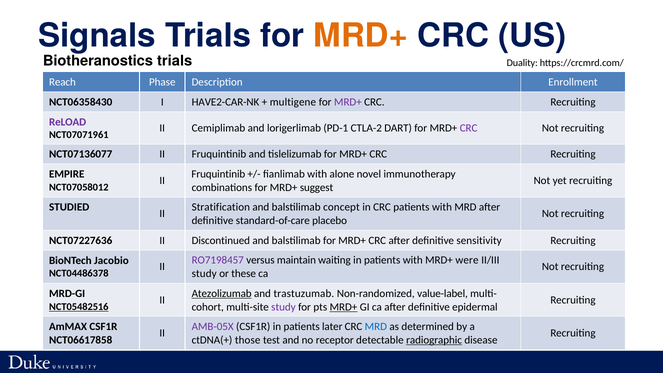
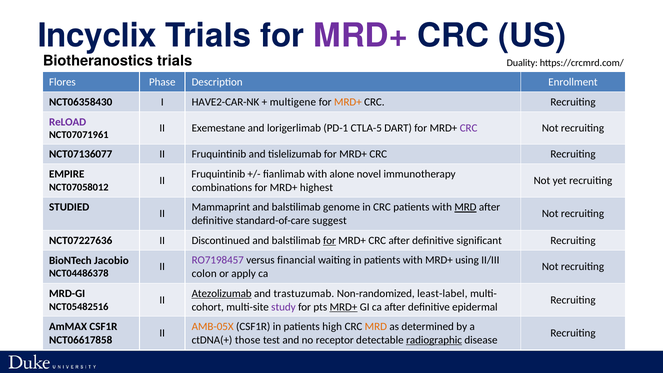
Signals: Signals -> Incyclix (97, 36)
MRD+ colour: orange -> purple (361, 36)
Reach: Reach -> Flores (62, 82)
MRD+ colour: purple -> orange (348, 102)
Cemiplimab: Cemiplimab -> Exemestane (219, 128)
CTLA-2: CTLA-2 -> CTLA-5 (366, 128)
suggest: suggest -> highest (316, 188)
Stratification: Stratification -> Mammaprint (221, 207)
concept: concept -> genome (341, 207)
MRD underline: none -> present (465, 207)
placebo: placebo -> suggest (329, 221)
for underline: none -> present (329, 240)
sensitivity: sensitivity -> significant (479, 240)
maintain: maintain -> financial (296, 260)
were: were -> using (467, 260)
study: study -> colon (204, 274)
these: these -> apply (244, 274)
value-label: value-label -> least-label (442, 293)
NCT05482516 underline: present -> none (79, 307)
AMB-05X colour: purple -> orange (213, 327)
later: later -> high (332, 327)
MRD colour: blue -> orange (376, 327)
